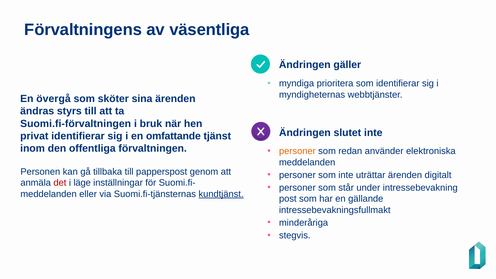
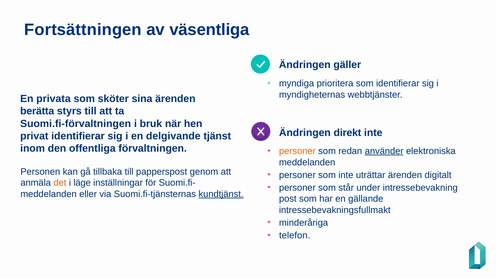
Förvaltningens: Förvaltningens -> Fortsättningen (83, 30)
övergå: övergå -> privata (53, 99)
ändras: ändras -> berätta (37, 111)
slutet: slutet -> direkt (347, 133)
omfattande: omfattande -> delgivande (173, 136)
använder underline: none -> present (384, 151)
det colour: red -> orange (60, 183)
stegvis: stegvis -> telefon (295, 235)
